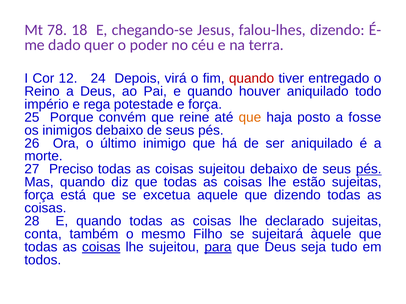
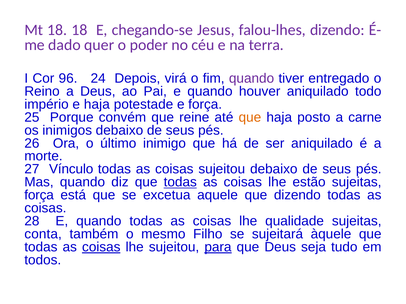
Mt 78: 78 -> 18 (57, 30)
12: 12 -> 96 (68, 78)
quando colour: red -> purple (252, 78)
e rega: rega -> haja (97, 104)
fosse: fosse -> carne (365, 117)
Preciso: Preciso -> Vínculo (71, 169)
pés underline: present -> none (369, 169)
todas underline: none -> present (180, 182)
declarado: declarado -> qualidade (295, 221)
